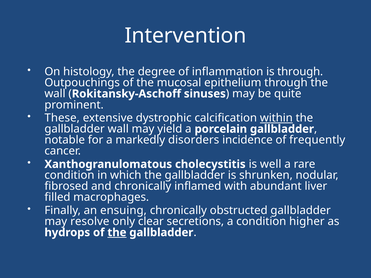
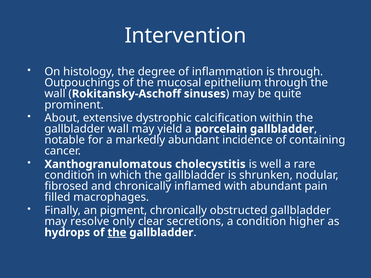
These: These -> About (62, 118)
within underline: present -> none (276, 118)
markedly disorders: disorders -> abundant (194, 140)
frequently: frequently -> containing (317, 140)
liver: liver -> pain (316, 186)
ensuing: ensuing -> pigment (124, 211)
